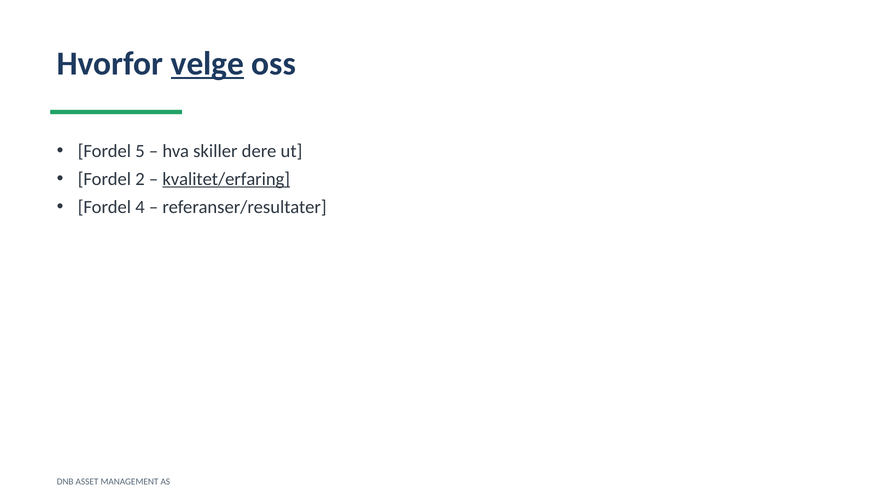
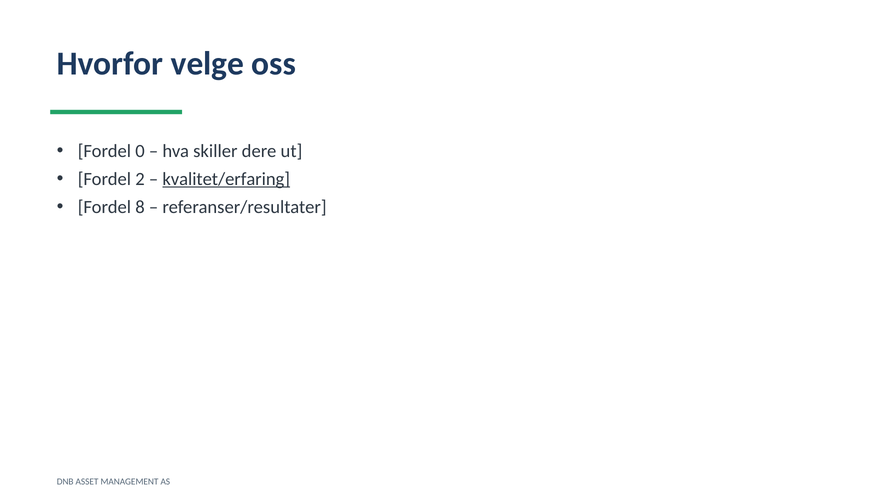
velge underline: present -> none (207, 64)
5: 5 -> 0 (140, 151)
4: 4 -> 8 (140, 207)
